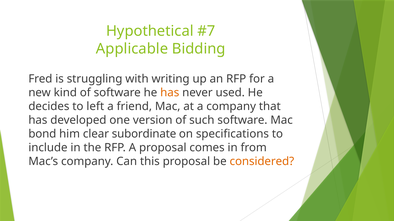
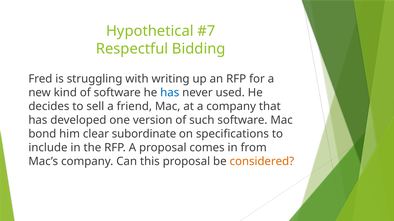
Applicable: Applicable -> Respectful (132, 49)
has colour: orange -> blue (170, 93)
left: left -> sell (95, 107)
